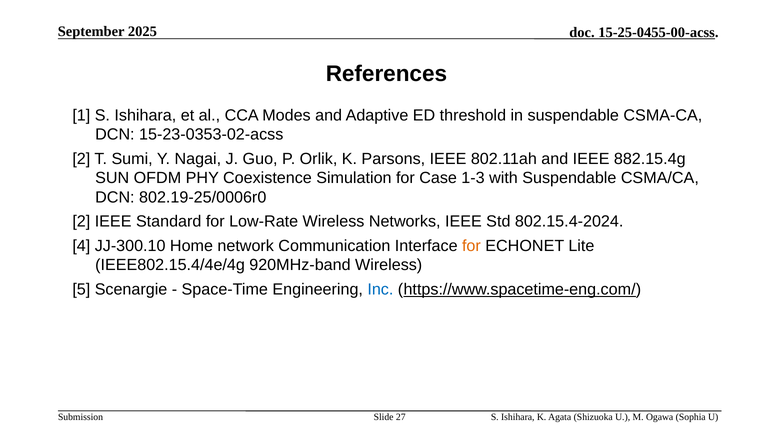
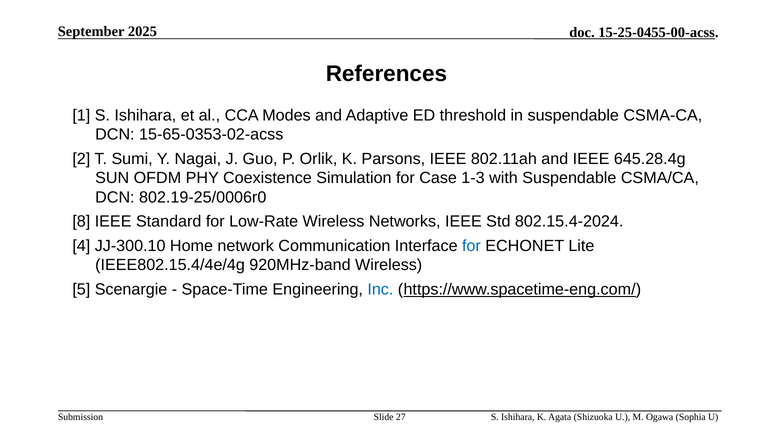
15-23-0353-02-acss: 15-23-0353-02-acss -> 15-65-0353-02-acss (211, 135)
882.15.4g: 882.15.4g -> 645.28.4g (650, 159)
2: 2 -> 8 (81, 222)
for colour: orange -> blue (471, 246)
